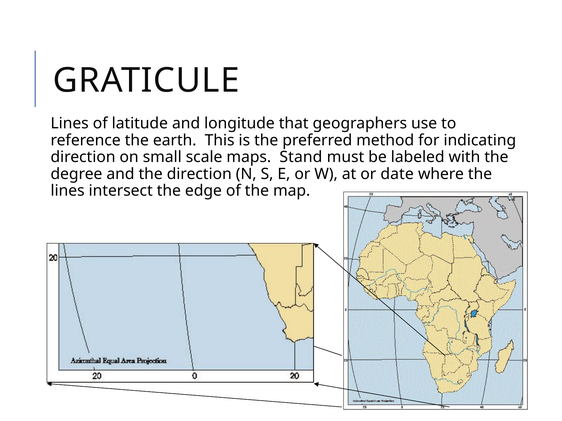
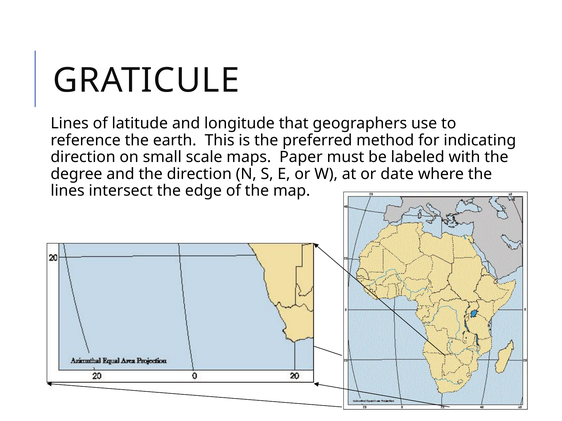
Stand: Stand -> Paper (301, 157)
